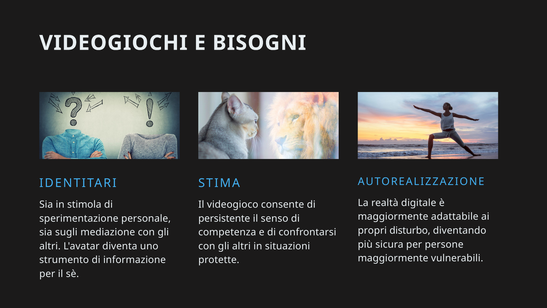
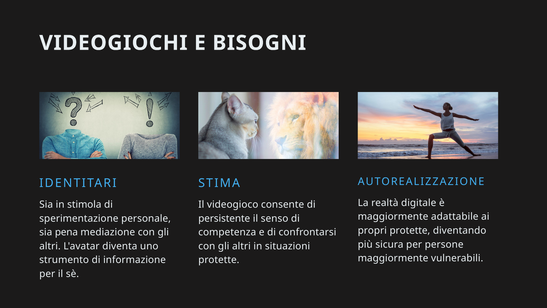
propri disturbo: disturbo -> protette (410, 230)
sugli: sugli -> pena (66, 232)
